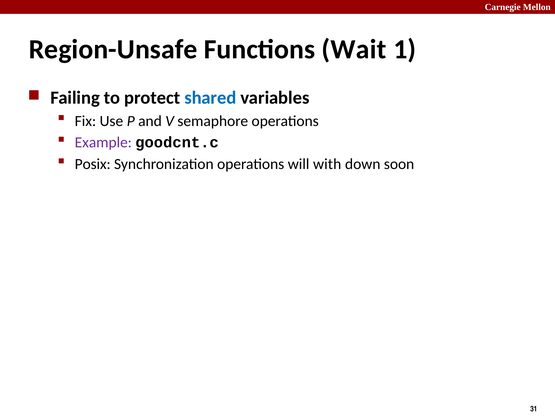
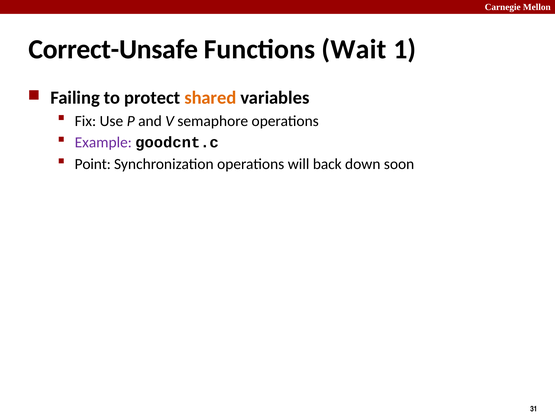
Region-Unsafe: Region-Unsafe -> Correct-Unsafe (113, 49)
shared colour: blue -> orange (210, 98)
Posix: Posix -> Point (93, 164)
with: with -> back (327, 164)
